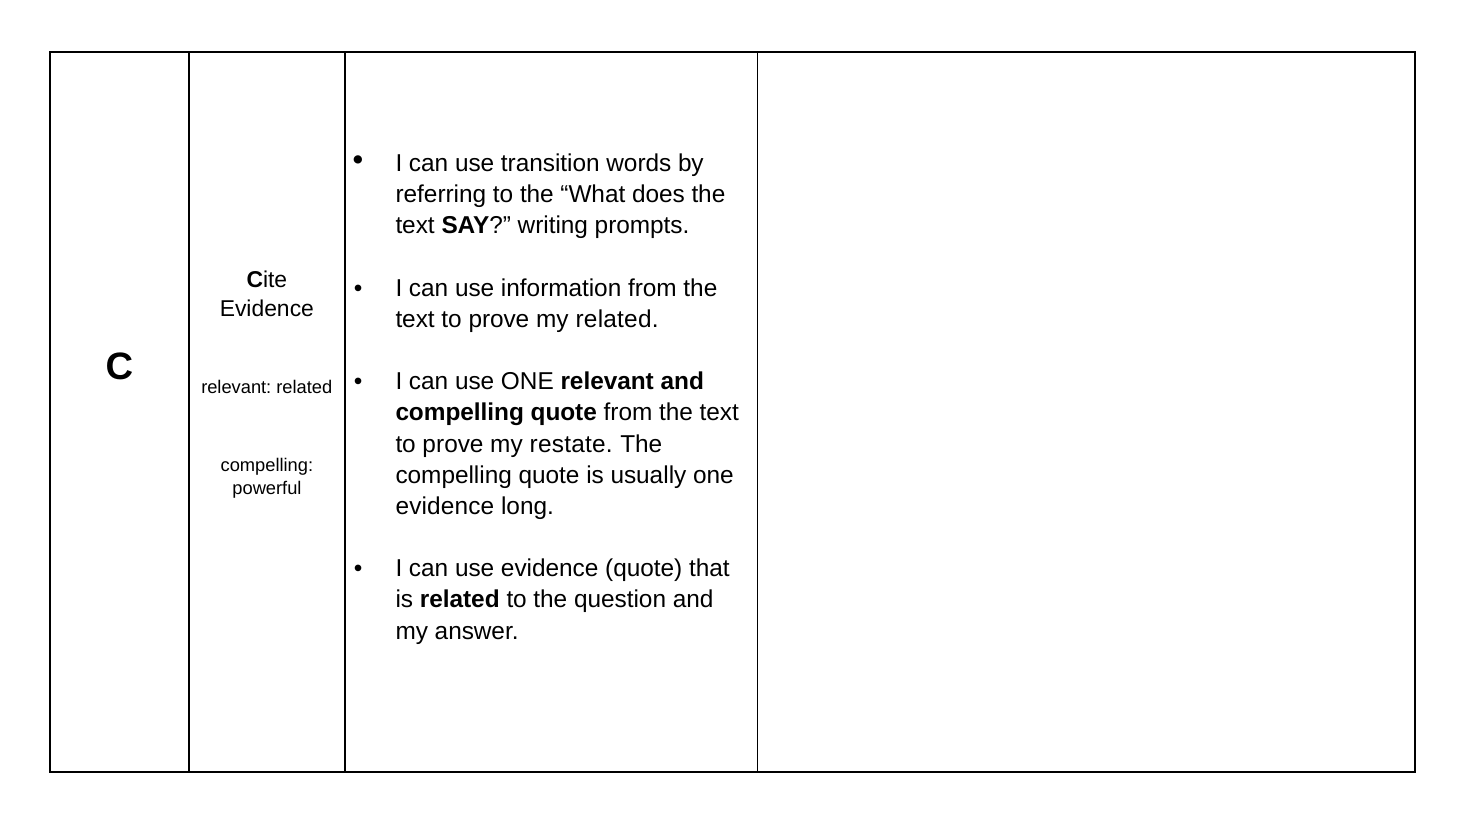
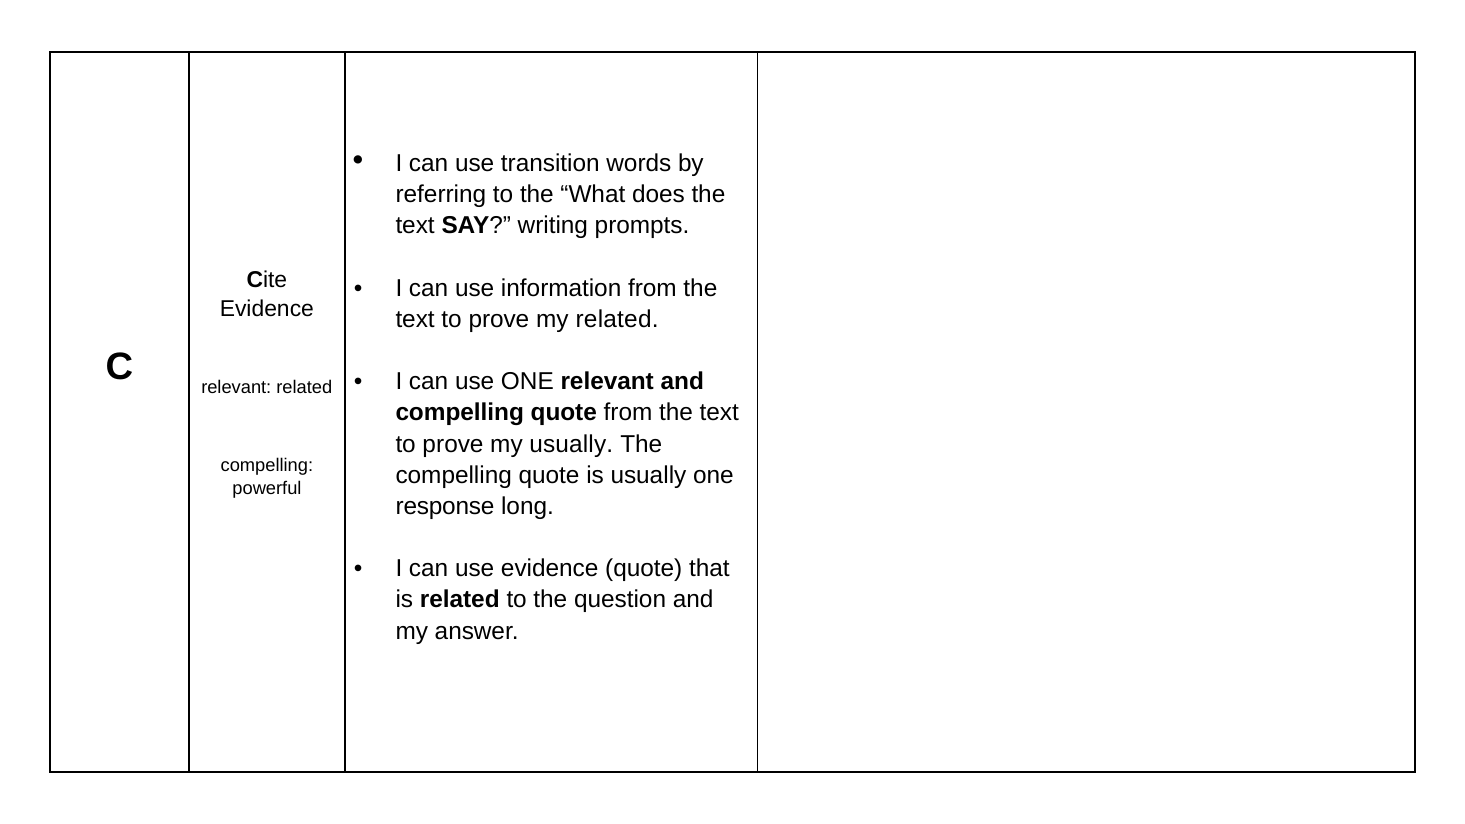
my restate: restate -> usually (571, 444)
evidence: evidence -> response (445, 506)
